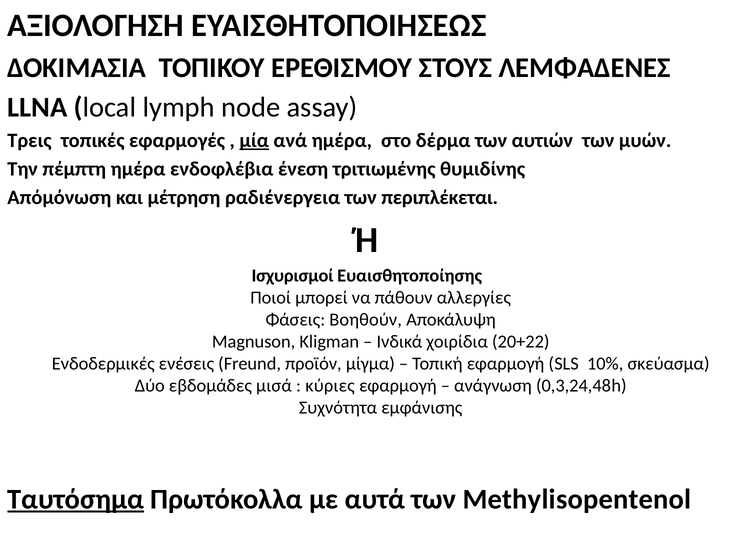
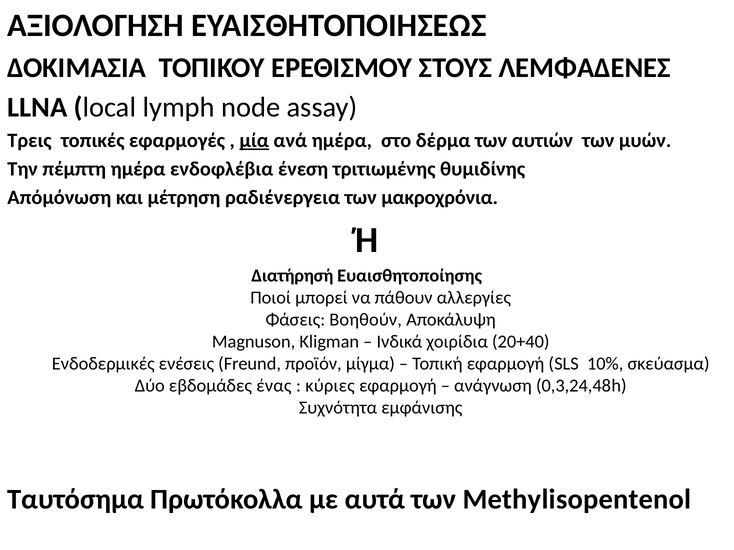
περιπλέκεται: περιπλέκεται -> μακροχρόνια (440, 198)
Ισχυρισμοί: Ισχυρισμοί -> Διατήρησή (292, 276)
20+22: 20+22 -> 20+40 (521, 342)
μισά: μισά -> ένας (274, 386)
Ταυτόσημα underline: present -> none (76, 500)
